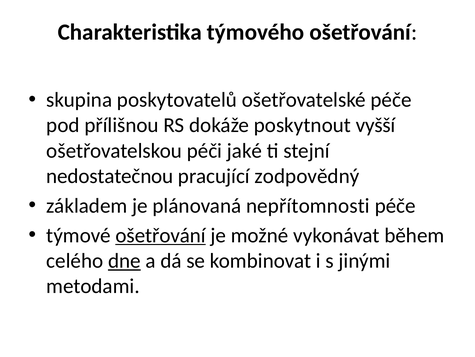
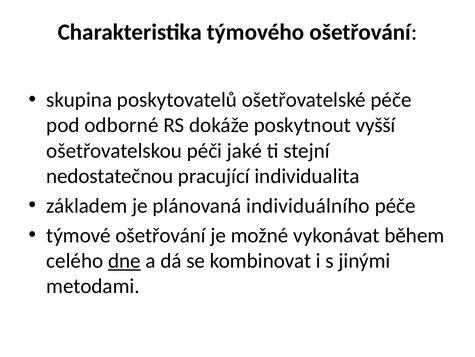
přílišnou: přílišnou -> odborné (121, 125)
zodpovědný: zodpovědný -> individualita (307, 176)
nepřítomnosti: nepřítomnosti -> individuálního (308, 205)
ošetřování underline: present -> none (161, 235)
